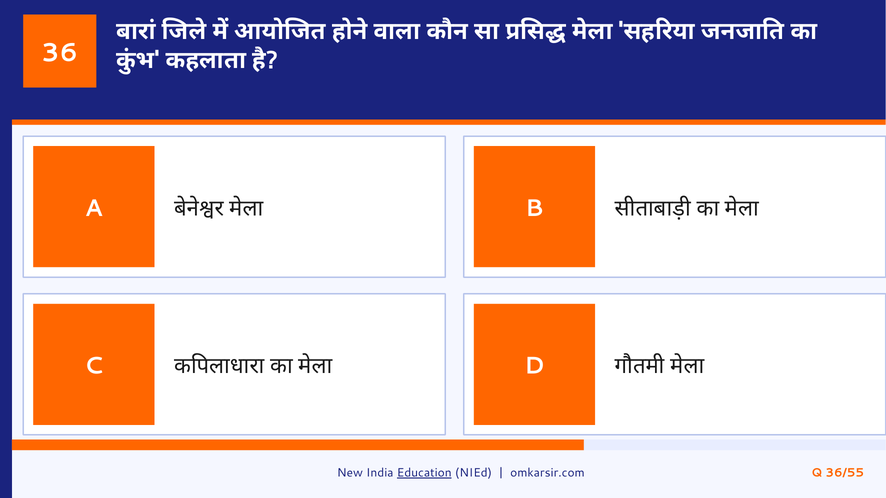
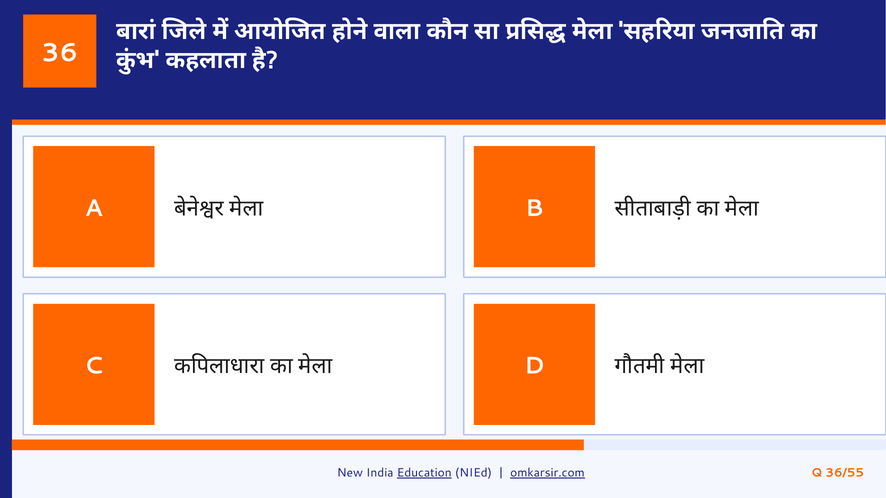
omkarsir.com underline: none -> present (547, 473)
